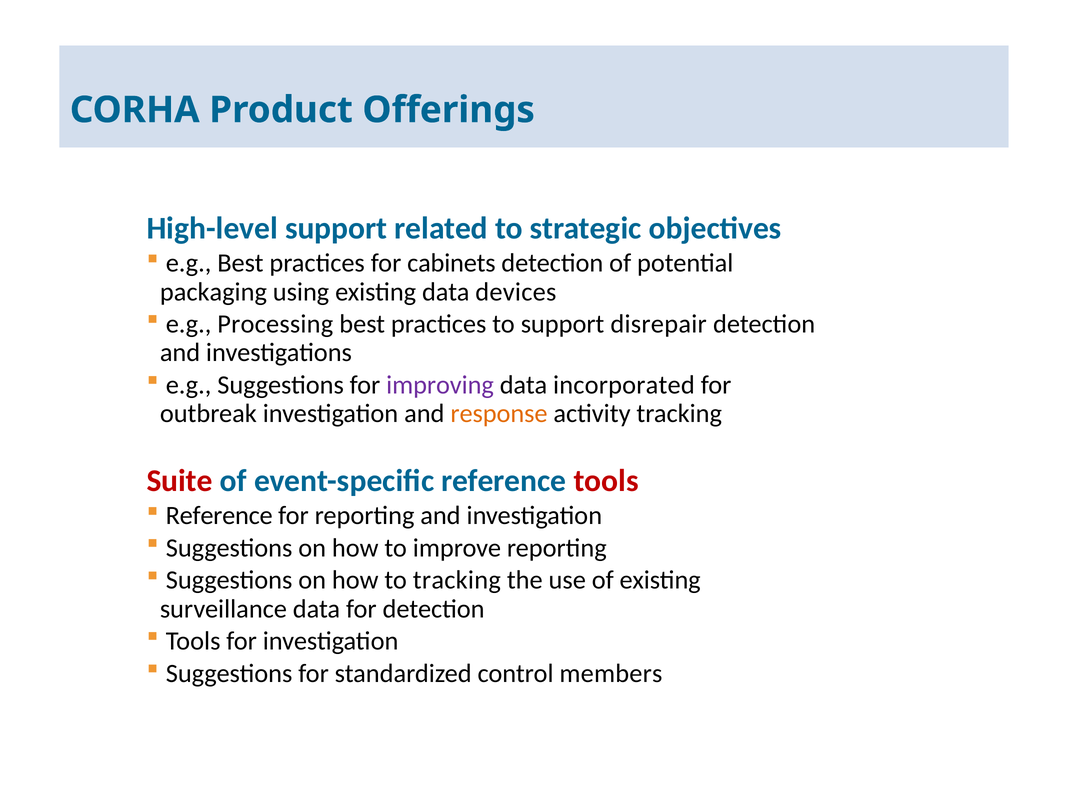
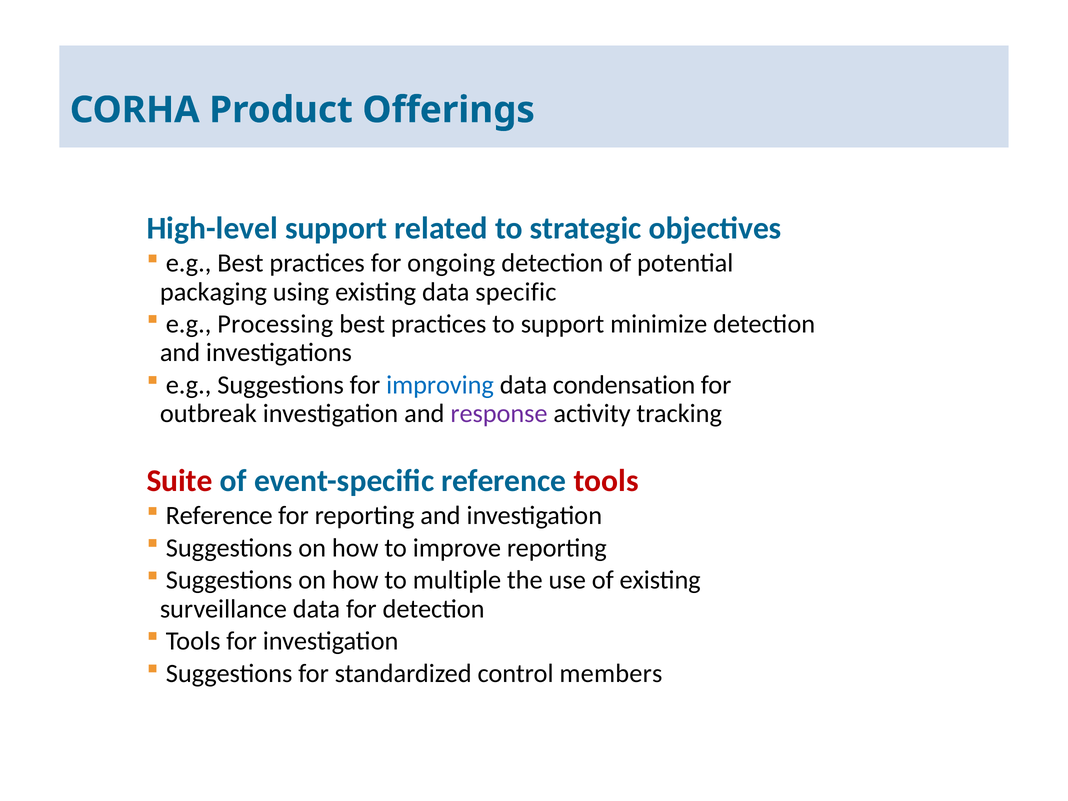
cabinets: cabinets -> ongoing (451, 263)
devices: devices -> specific (516, 292)
disrepair: disrepair -> minimize (659, 324)
improving colour: purple -> blue (440, 385)
incorporated: incorporated -> condensation (624, 385)
response colour: orange -> purple (499, 413)
to tracking: tracking -> multiple (457, 580)
